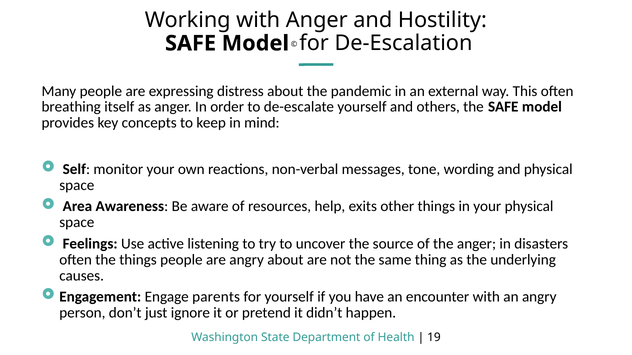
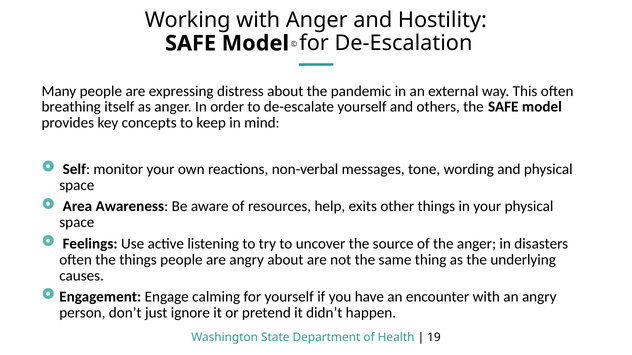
parents: parents -> calming (216, 297)
